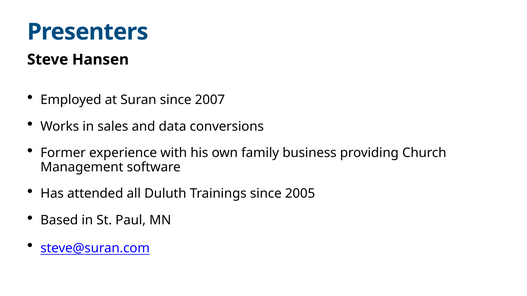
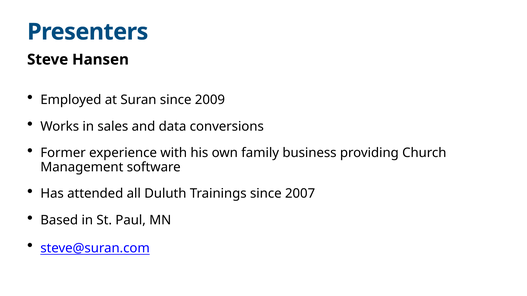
2007: 2007 -> 2009 (210, 100)
2005: 2005 -> 2007 (300, 194)
